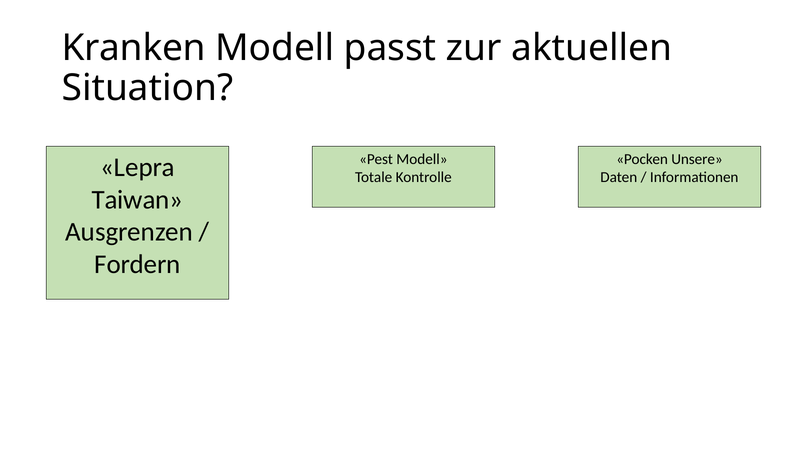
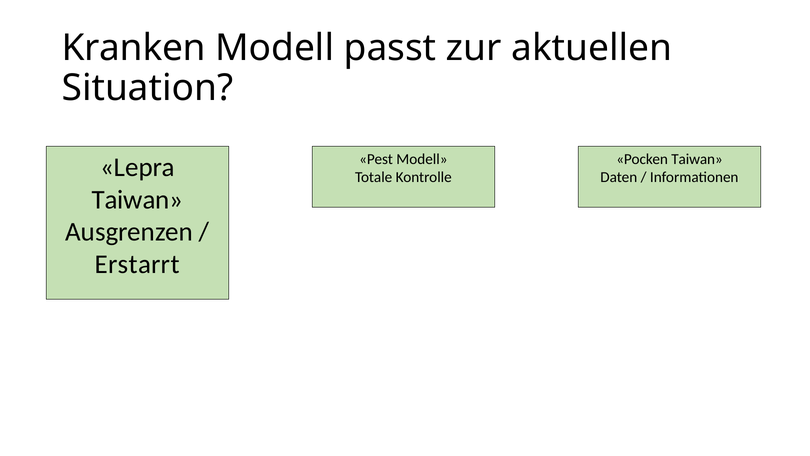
Pocken Unsere: Unsere -> Taiwan (697, 159)
Fordern: Fordern -> Erstarrt (137, 264)
